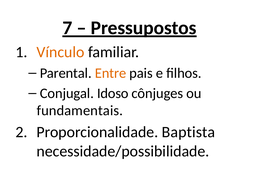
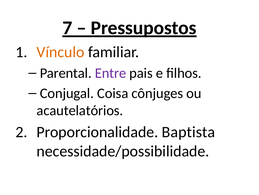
Entre colour: orange -> purple (111, 73)
Idoso: Idoso -> Coisa (113, 93)
fundamentais: fundamentais -> acautelatórios (80, 110)
